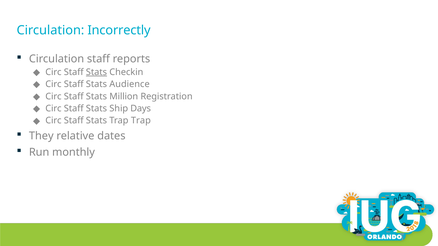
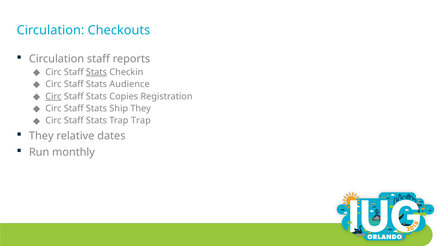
Incorrectly: Incorrectly -> Checkouts (119, 30)
Circ underline: none -> present (53, 97)
Million: Million -> Copies (124, 97)
Ship Days: Days -> They (141, 109)
